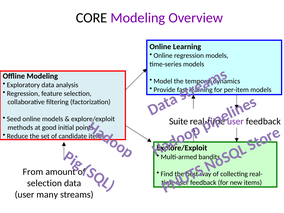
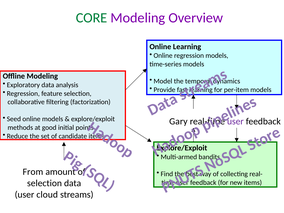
CORE colour: black -> green (92, 18)
Suite: Suite -> Gary (178, 121)
many: many -> cloud (47, 195)
